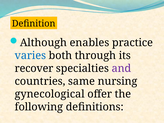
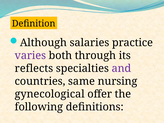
enables: enables -> salaries (89, 43)
varies colour: blue -> purple (30, 56)
recover: recover -> reflects (34, 68)
